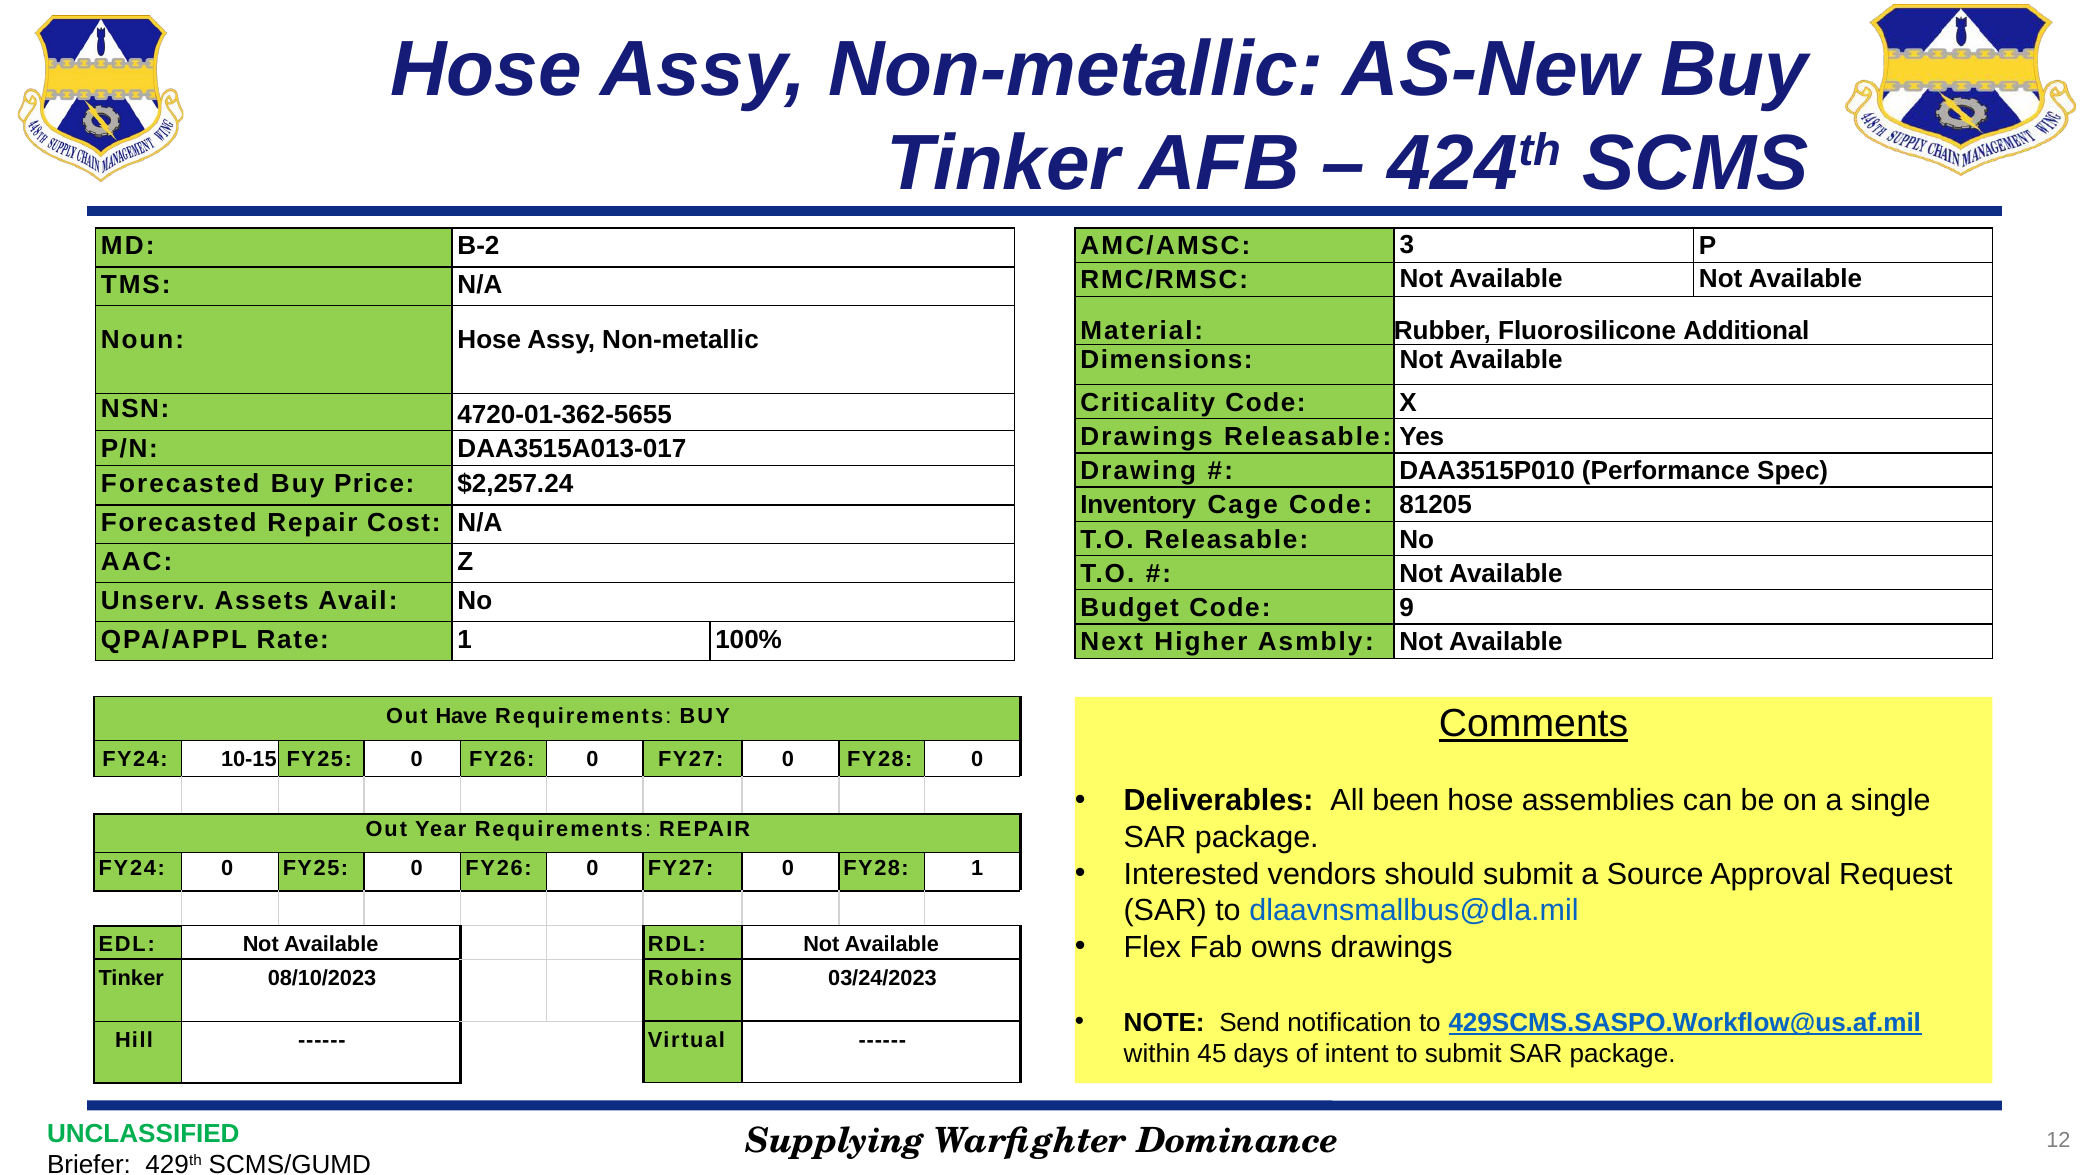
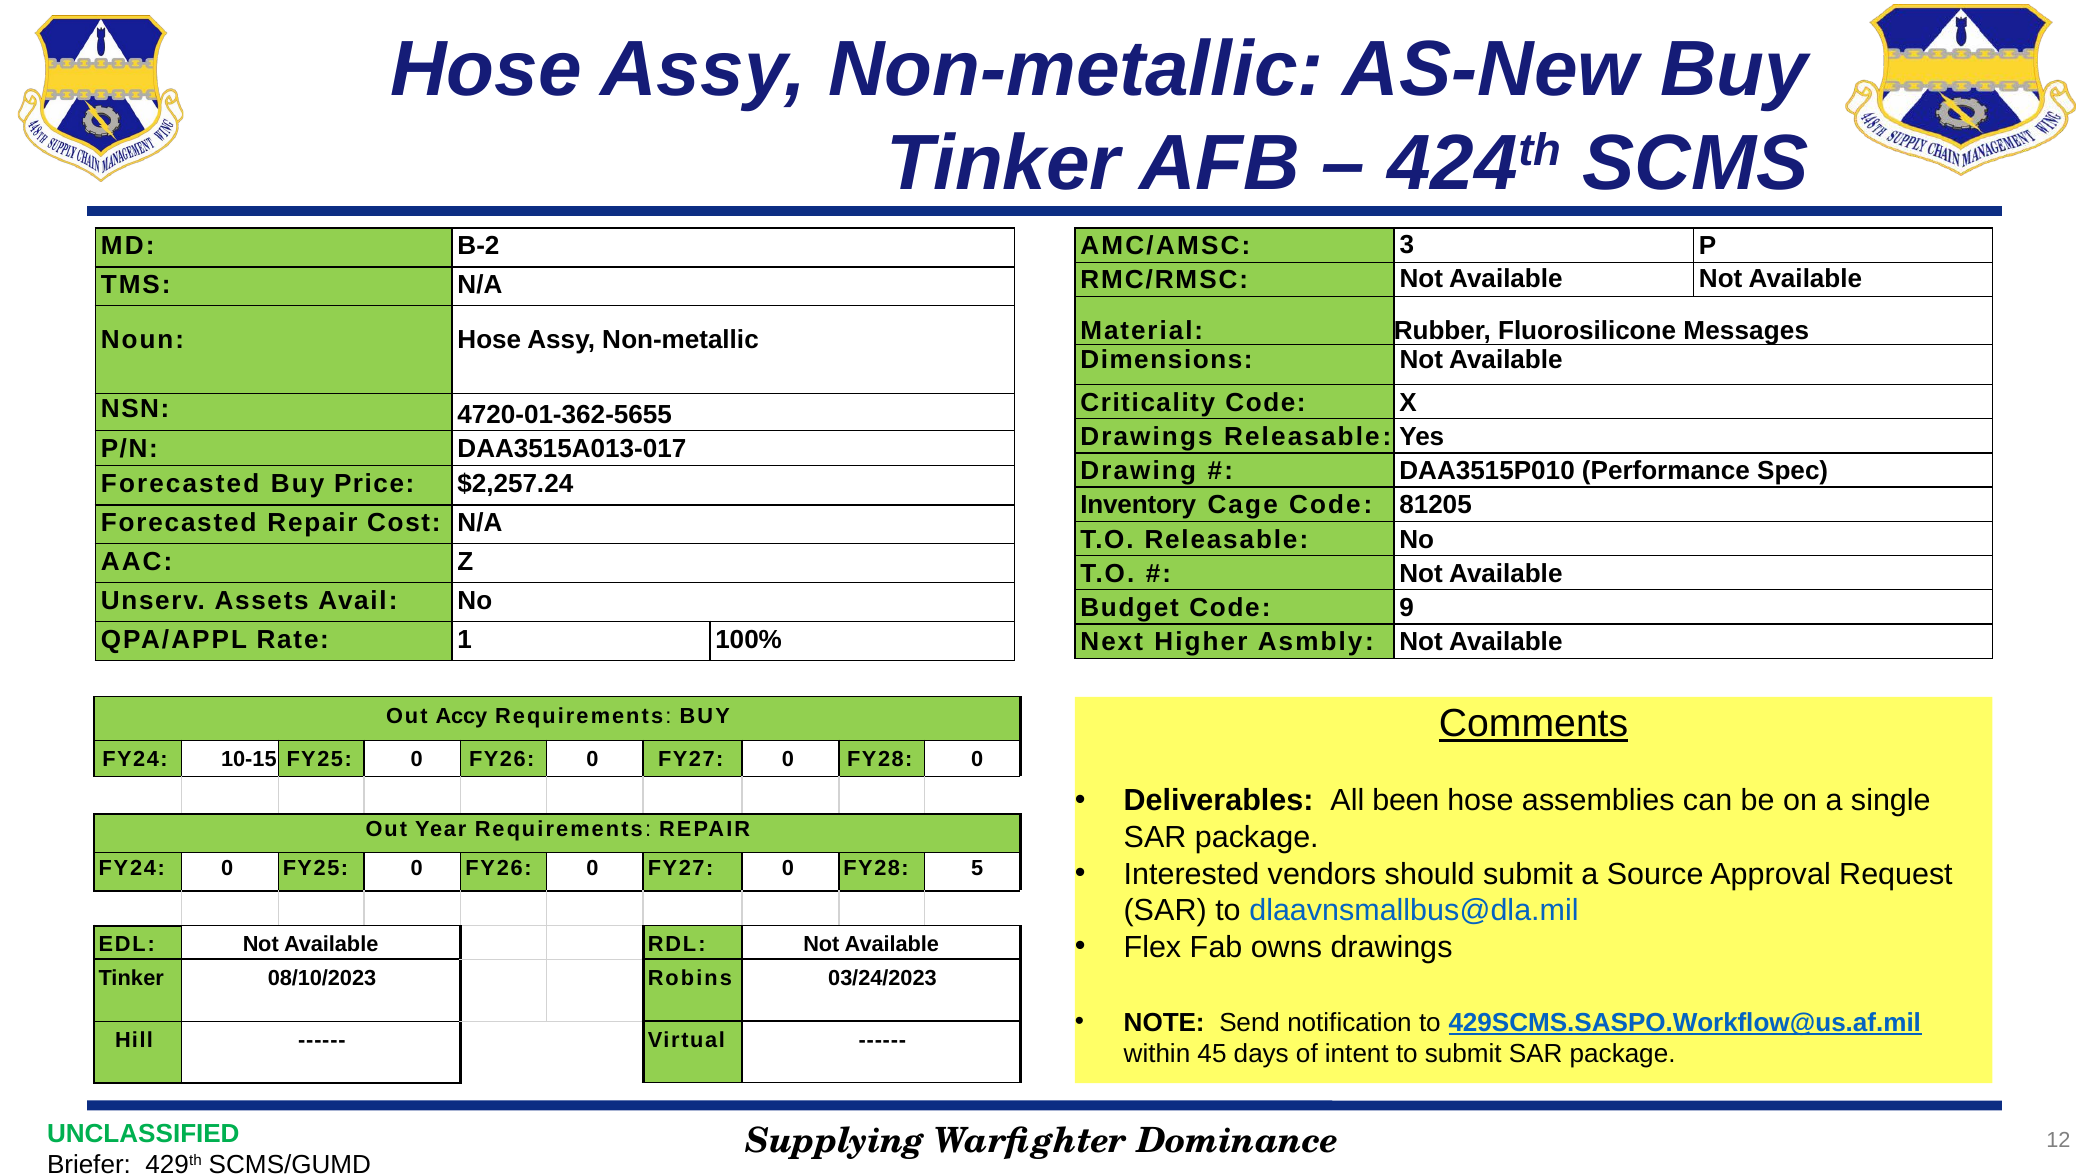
Additional: Additional -> Messages (1746, 330)
Have: Have -> Accy (461, 717)
FY28 1: 1 -> 5 (977, 868)
